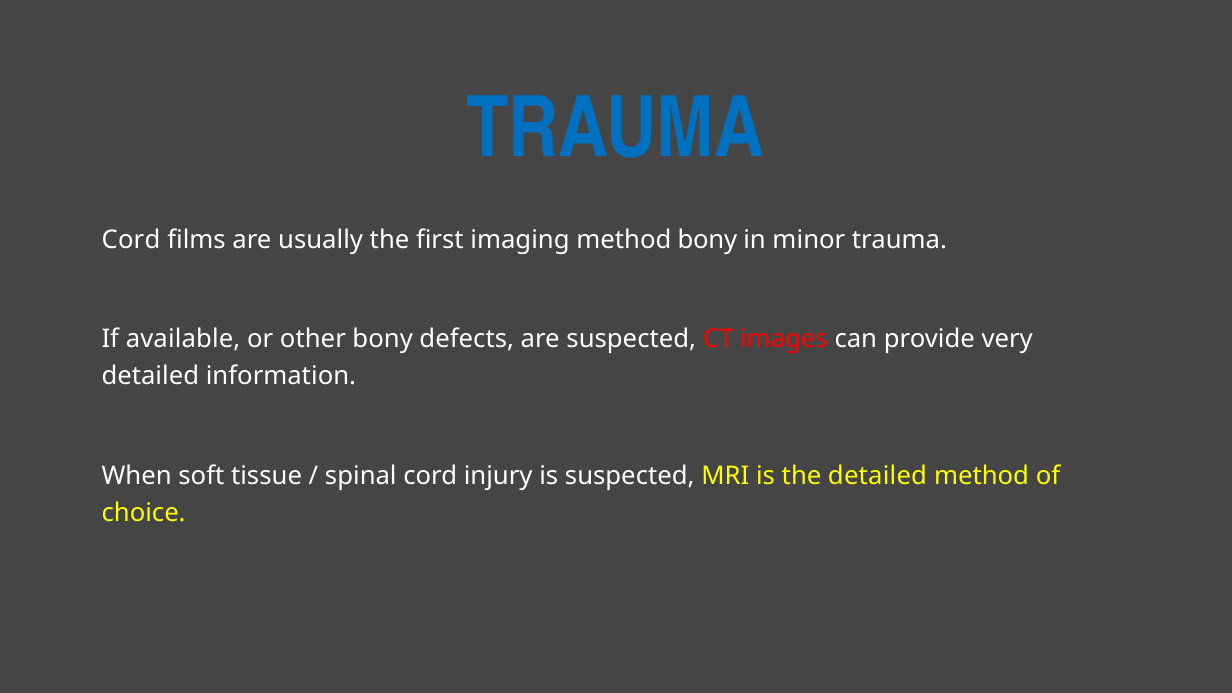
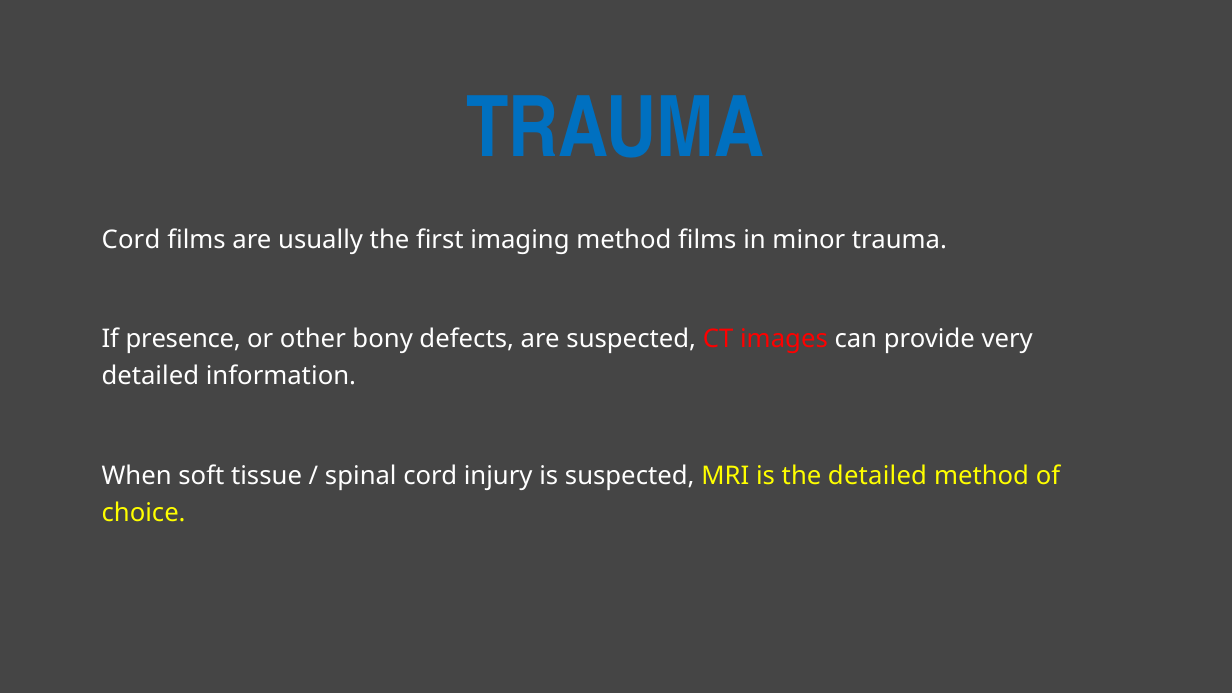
method bony: bony -> films (707, 240)
available: available -> presence (183, 339)
